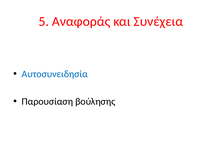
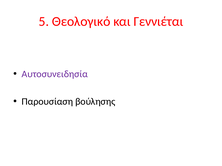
Αναφοράς: Αναφοράς -> Θεολογικό (81, 21)
Συνέχεια: Συνέχεια -> Γεννιέται (158, 21)
Αυτοσυνειδησία colour: blue -> purple (55, 74)
